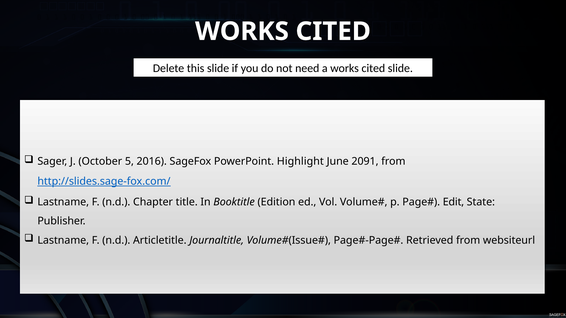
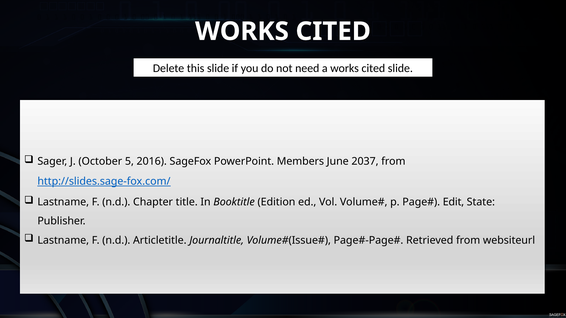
Highlight: Highlight -> Members (300, 162)
2091: 2091 -> 2037 (365, 162)
